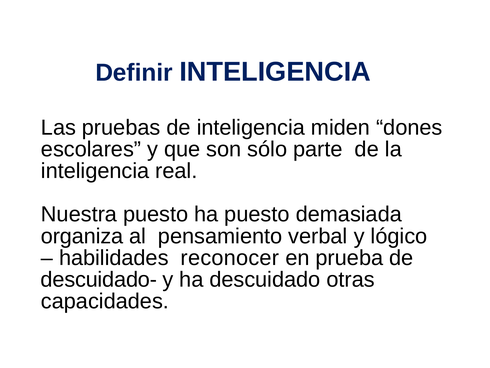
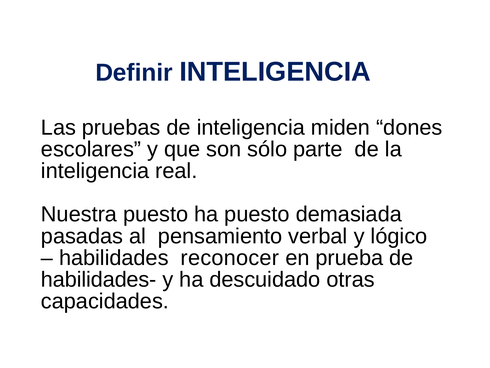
organiza: organiza -> pasadas (82, 236)
descuidado-: descuidado- -> habilidades- (99, 279)
